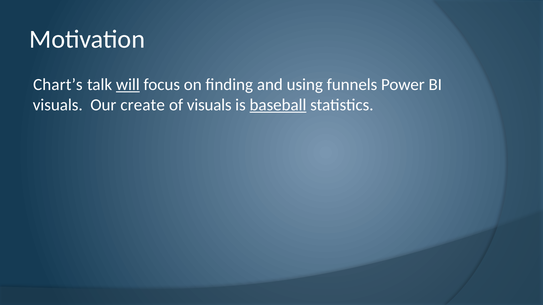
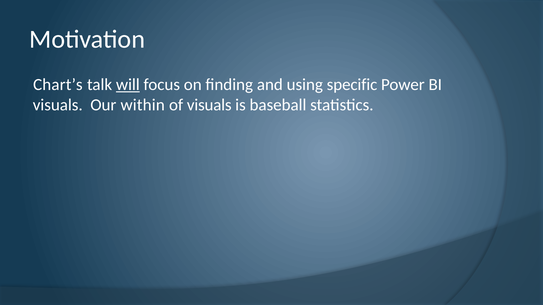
funnels: funnels -> specific (352, 85)
create: create -> within (143, 105)
baseball underline: present -> none (278, 105)
